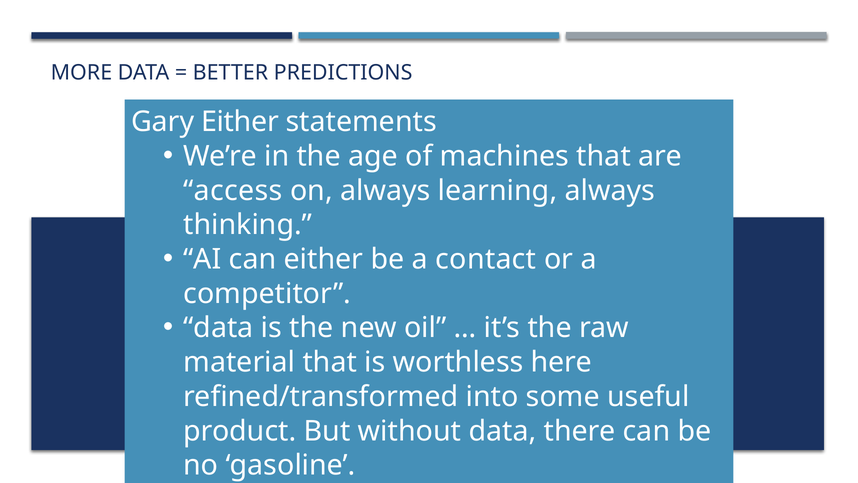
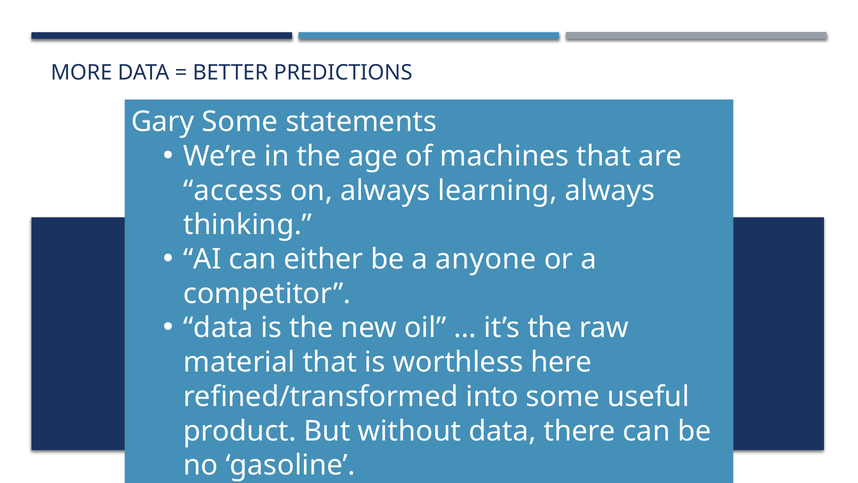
Gary Either: Either -> Some (240, 122)
contact: contact -> anyone (486, 259)
